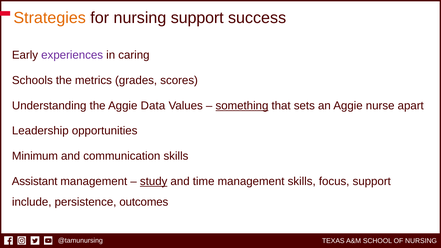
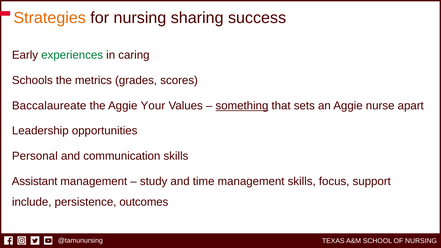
nursing support: support -> sharing (197, 18)
experiences colour: purple -> green (72, 55)
Understanding: Understanding -> Baccalaureate (49, 106)
Data: Data -> Your (153, 106)
Minimum: Minimum -> Personal (35, 156)
study underline: present -> none (154, 181)
